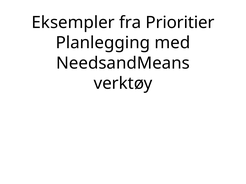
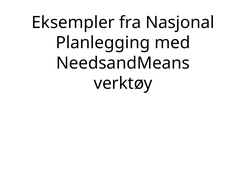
Prioritier: Prioritier -> Nasjonal (180, 23)
